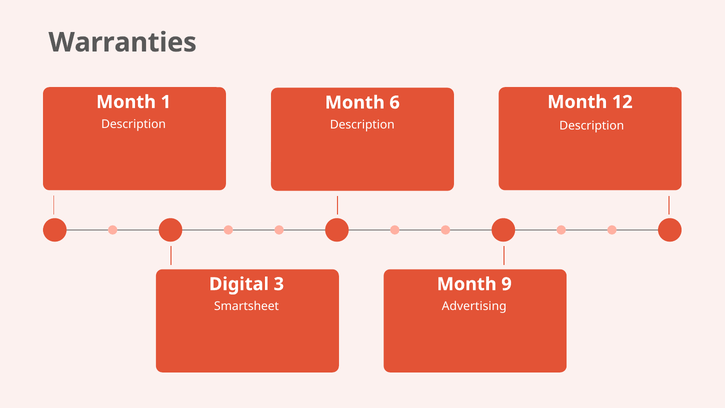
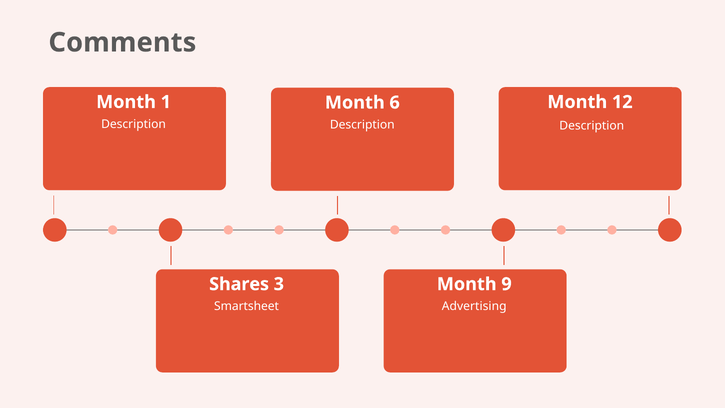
Warranties: Warranties -> Comments (122, 42)
Digital: Digital -> Shares (239, 284)
